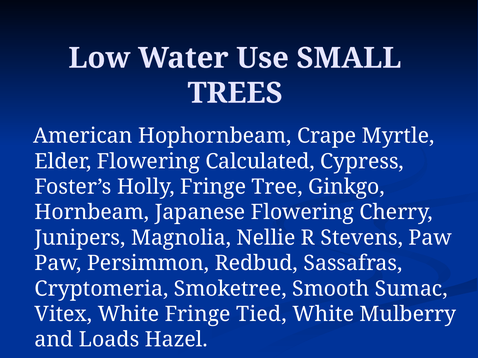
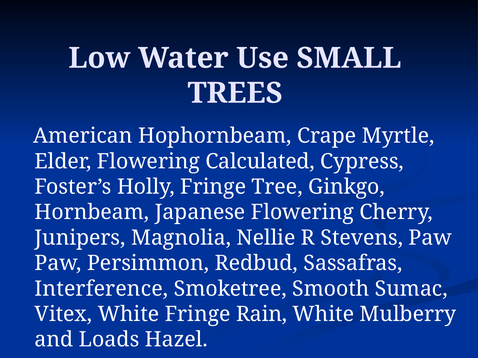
Cryptomeria: Cryptomeria -> Interference (101, 289)
Tied: Tied -> Rain (262, 315)
